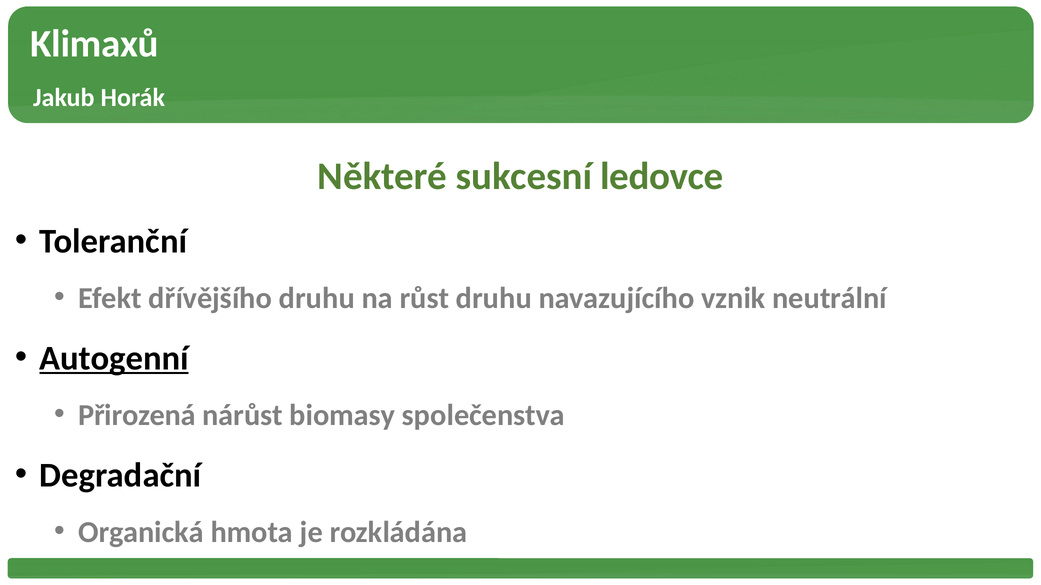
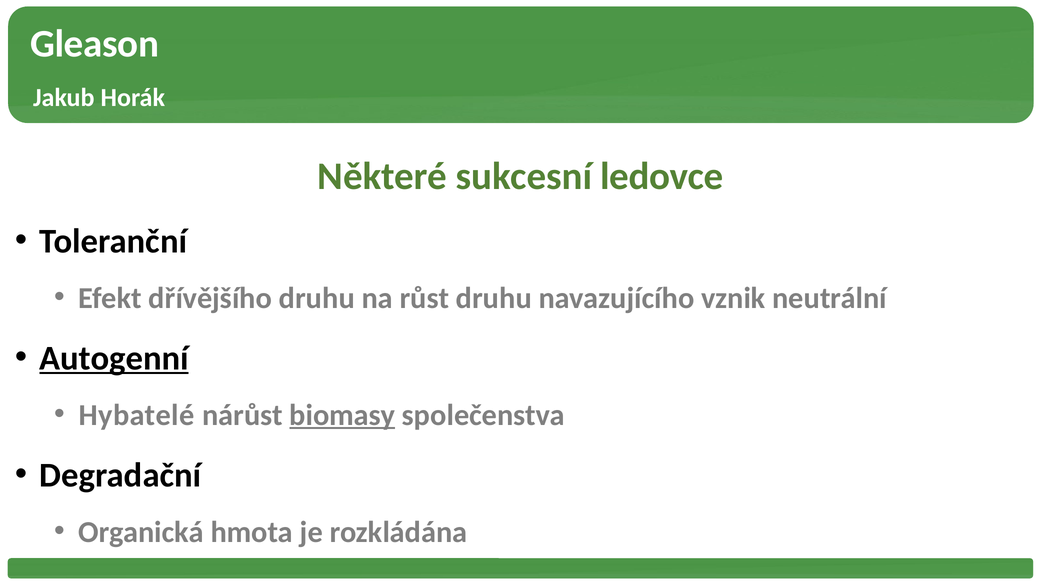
Klimaxů: Klimaxů -> Gleason (95, 44)
Přirozená: Přirozená -> Hybatelé (137, 415)
biomasy underline: none -> present (342, 415)
